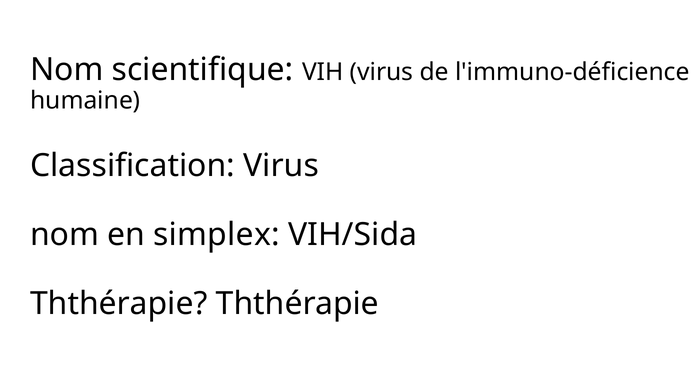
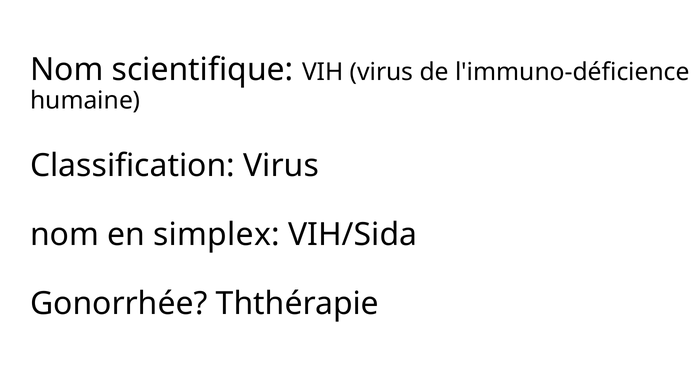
Ththérapie: Ththérapie -> Gonorrhée (119, 304)
